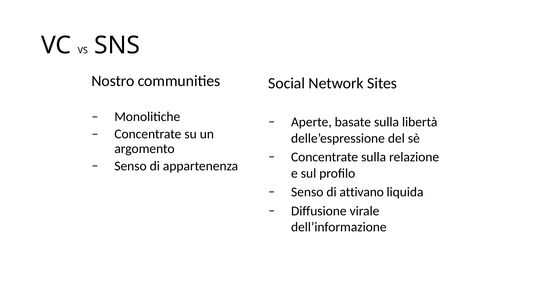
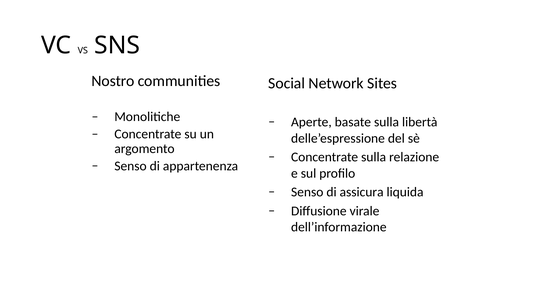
attivano: attivano -> assicura (362, 192)
